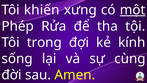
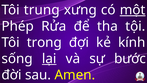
khiến: khiến -> trung (42, 10)
lại underline: none -> present (49, 58)
cùng: cùng -> bước (130, 58)
